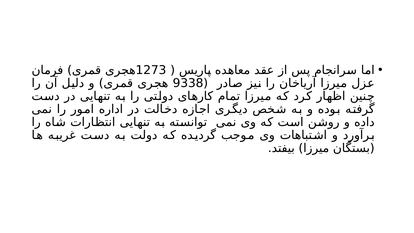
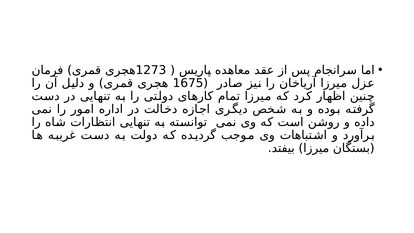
9338: 9338 -> 1675 (188, 83)
